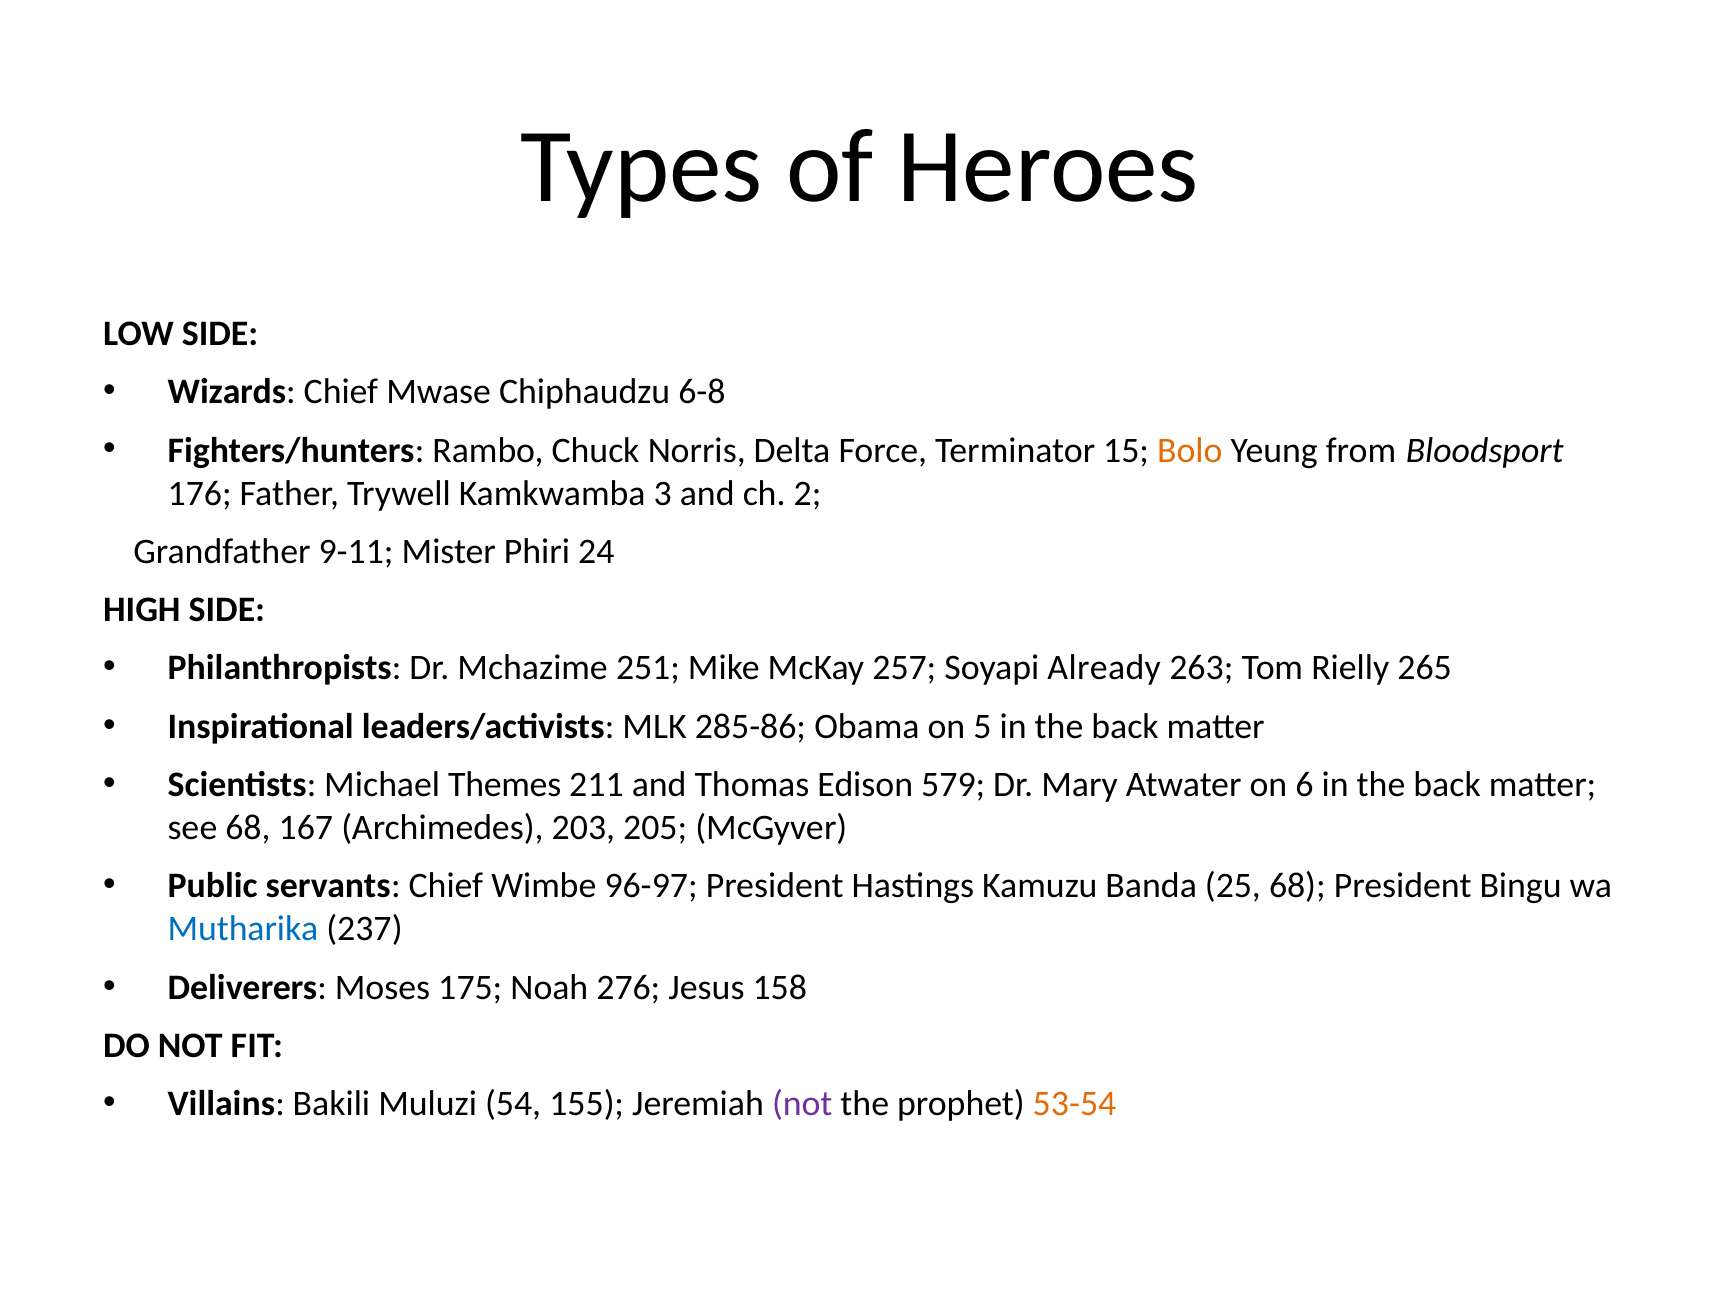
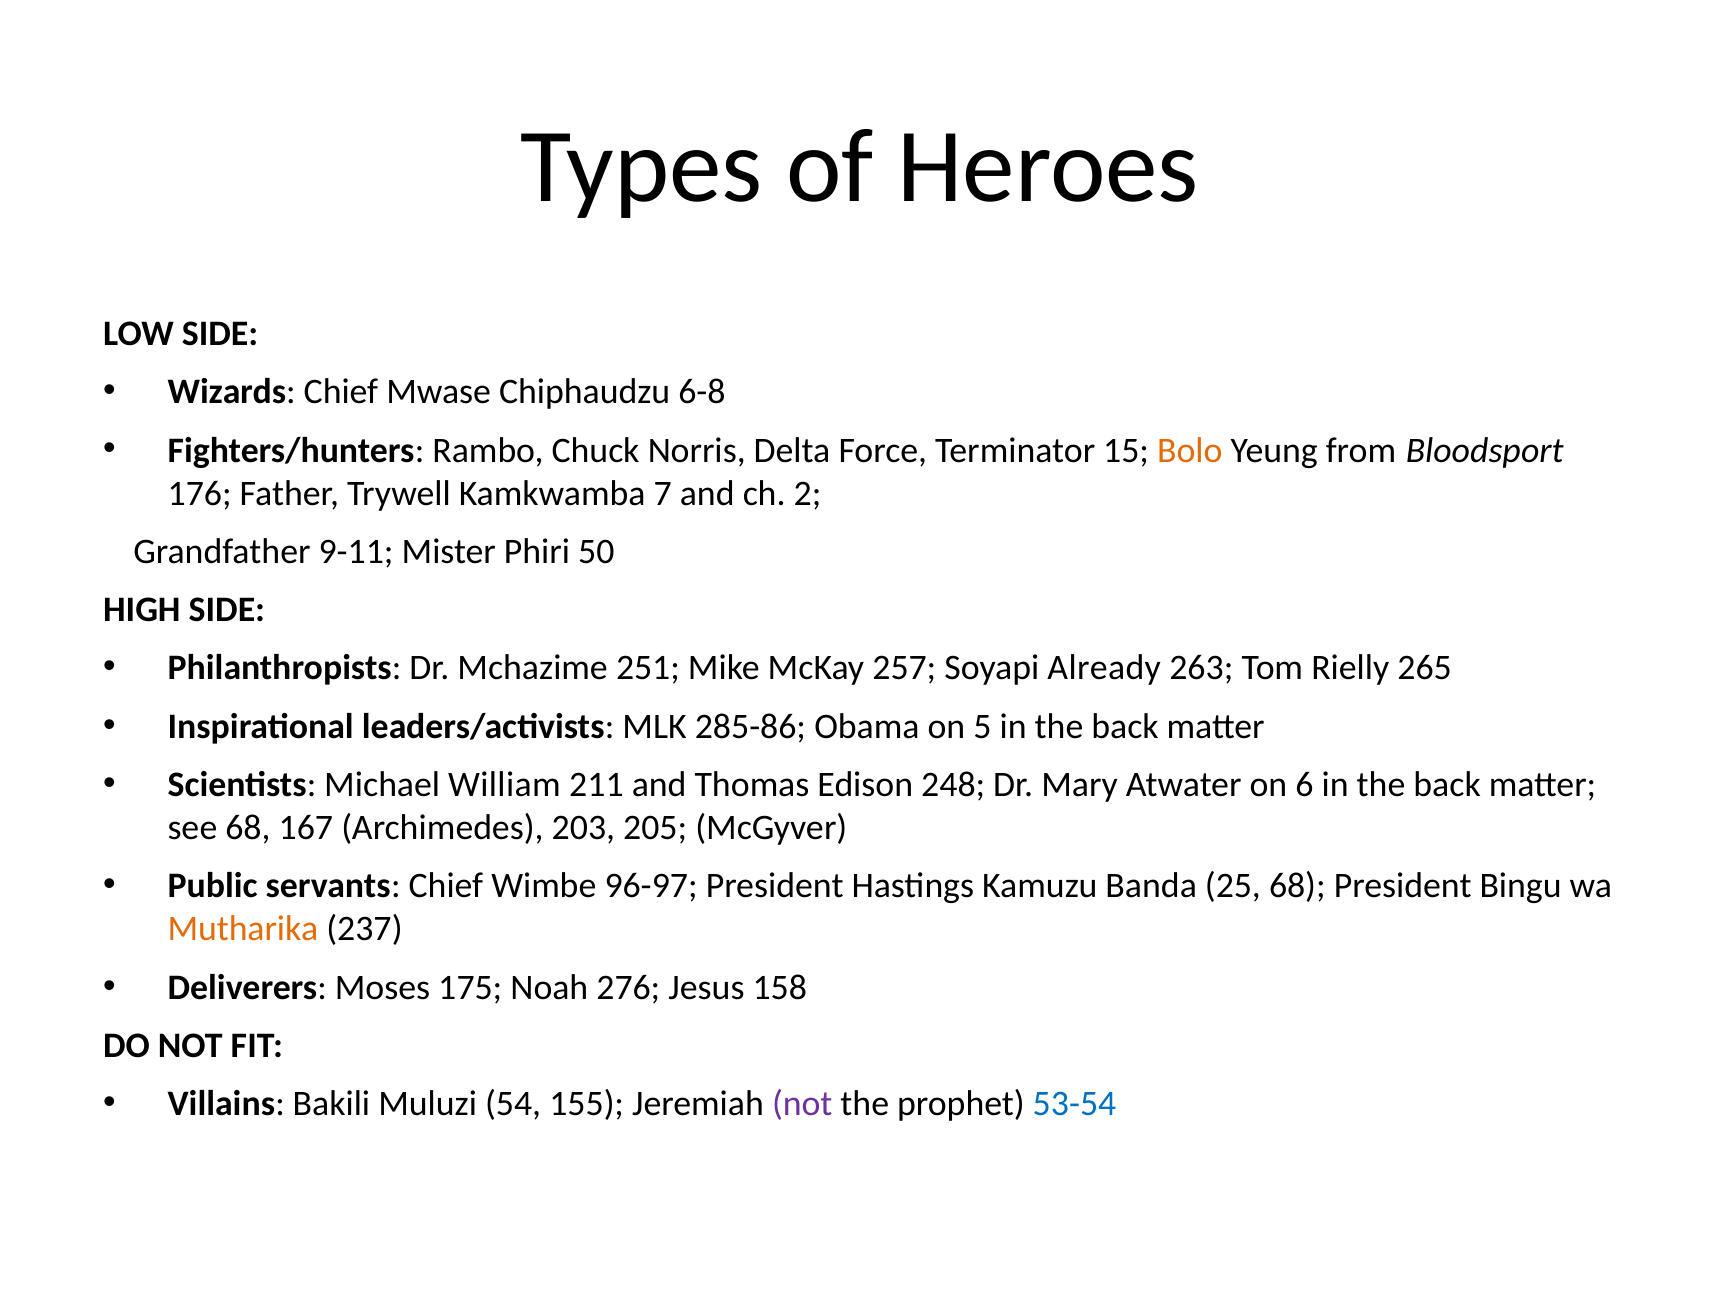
3: 3 -> 7 (663, 493)
24: 24 -> 50 (596, 552)
Themes: Themes -> William (504, 785)
579: 579 -> 248 (953, 785)
Mutharika colour: blue -> orange (243, 929)
53-54 colour: orange -> blue (1075, 1104)
